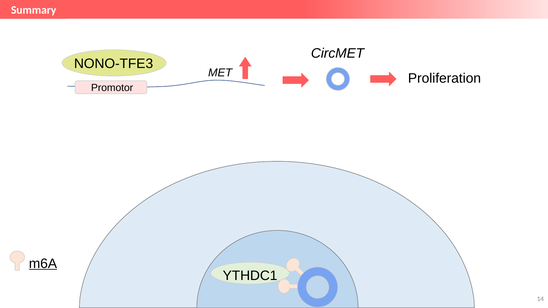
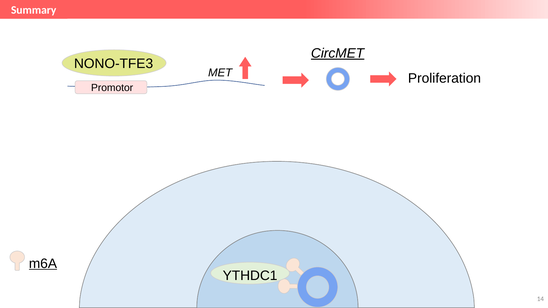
CircMET underline: none -> present (338, 53)
